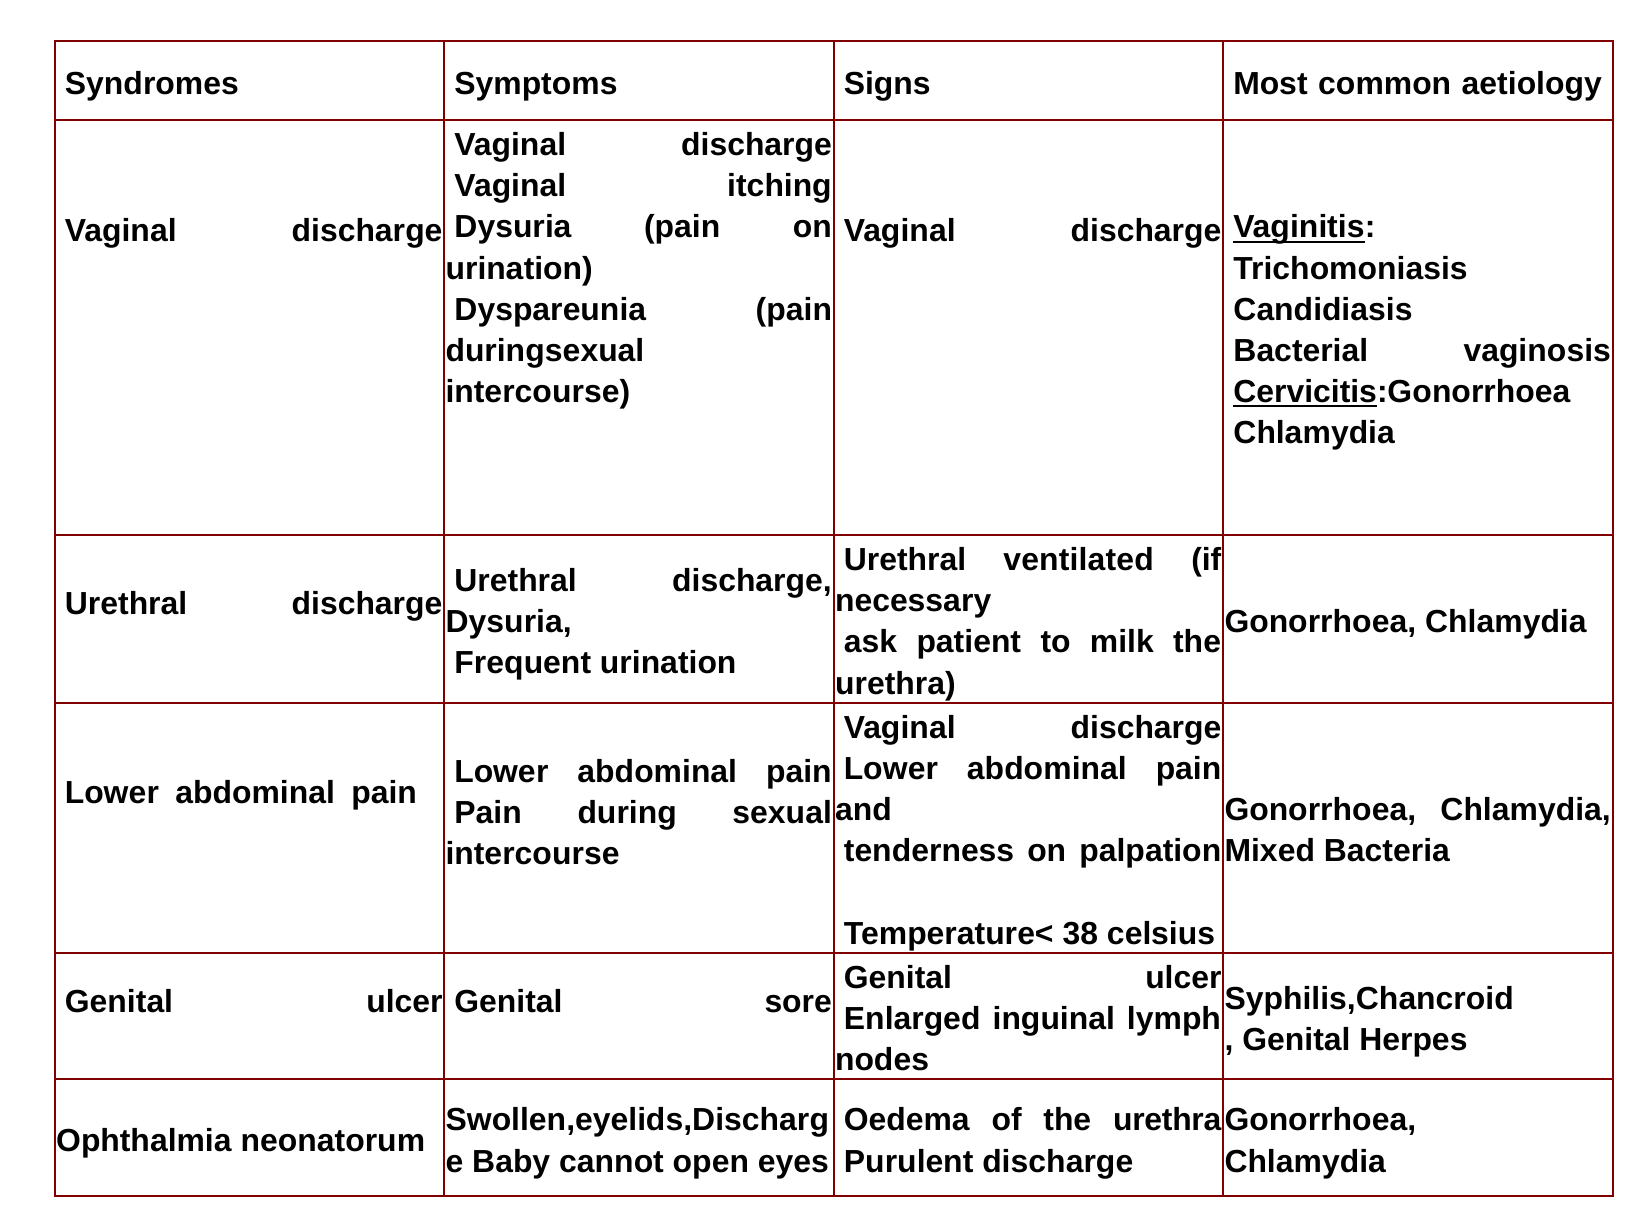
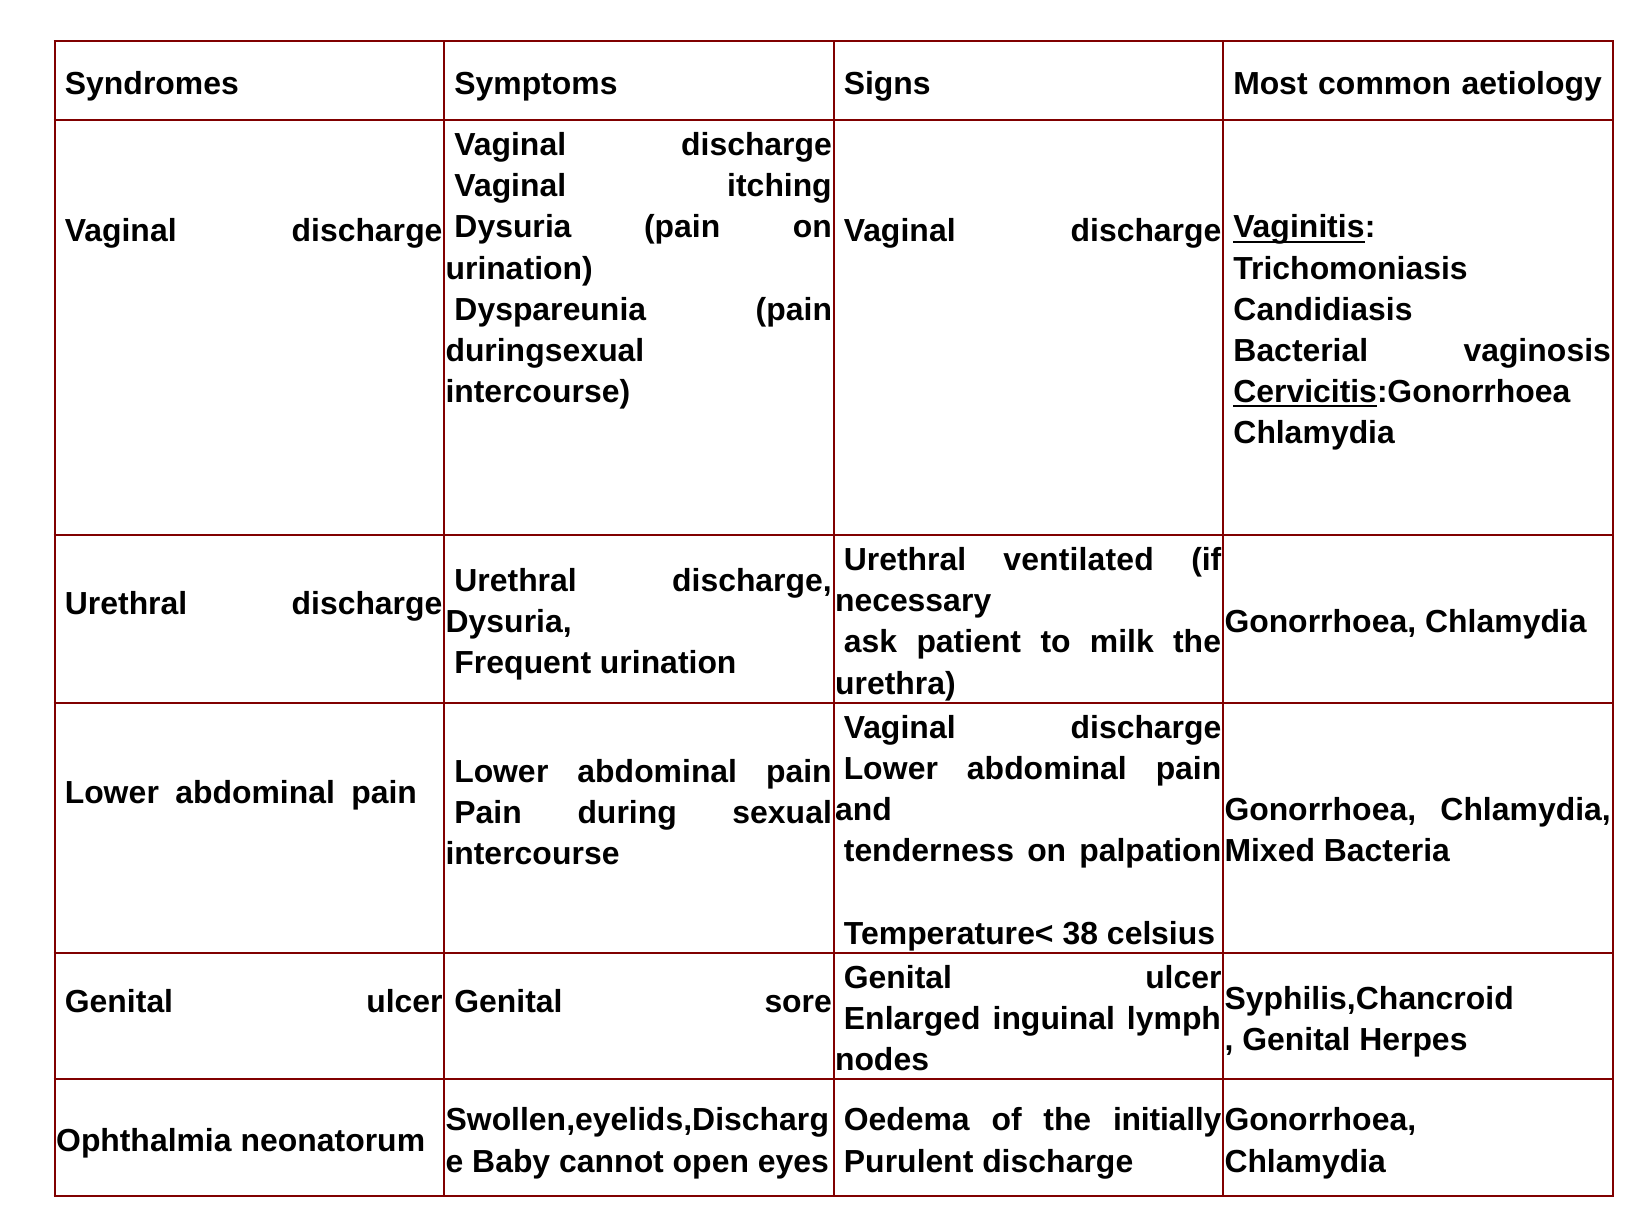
of the urethra: urethra -> initially (1167, 1120)
